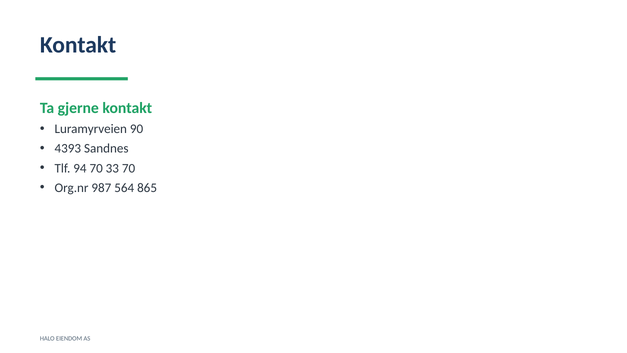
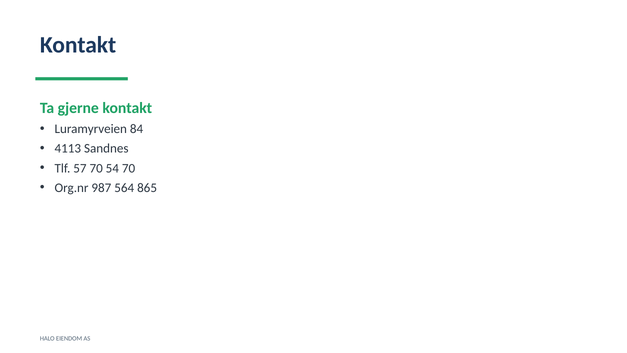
90: 90 -> 84 (137, 129)
4393: 4393 -> 4113 (68, 149)
94: 94 -> 57 (80, 168)
33: 33 -> 54 (112, 168)
